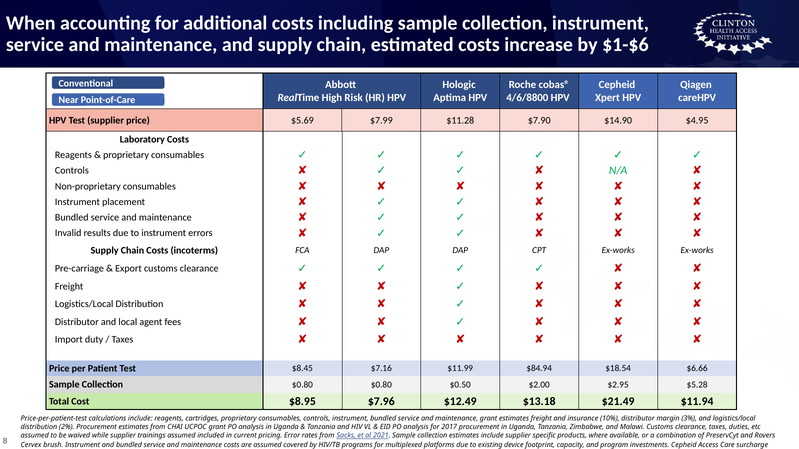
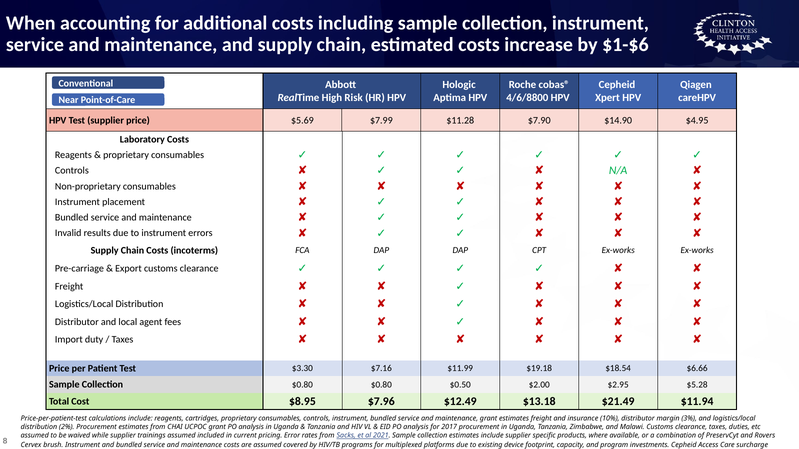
$8.45: $8.45 -> $3.30 (302, 369)
$84.94: $84.94 -> $19.18 (539, 369)
